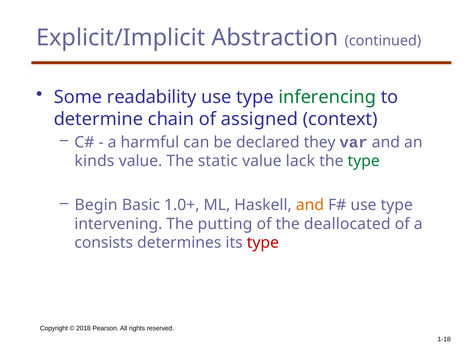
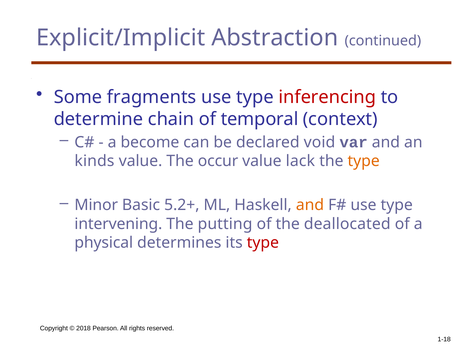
readability: readability -> fragments (152, 97)
inferencing colour: green -> red (327, 97)
assigned: assigned -> temporal (260, 119)
harmful: harmful -> become (150, 142)
they: they -> void (319, 142)
static: static -> occur (218, 161)
type colour: green -> orange (364, 161)
Begin: Begin -> Minor (96, 205)
1.0+: 1.0+ -> 5.2+ (182, 205)
consists: consists -> physical (104, 243)
